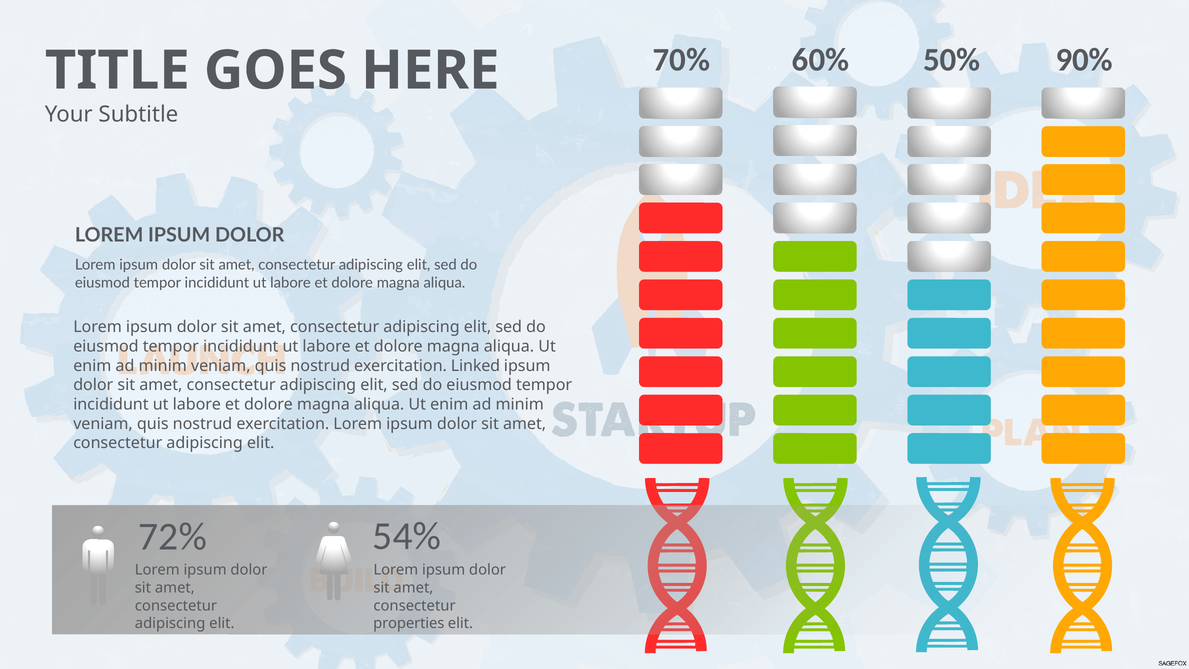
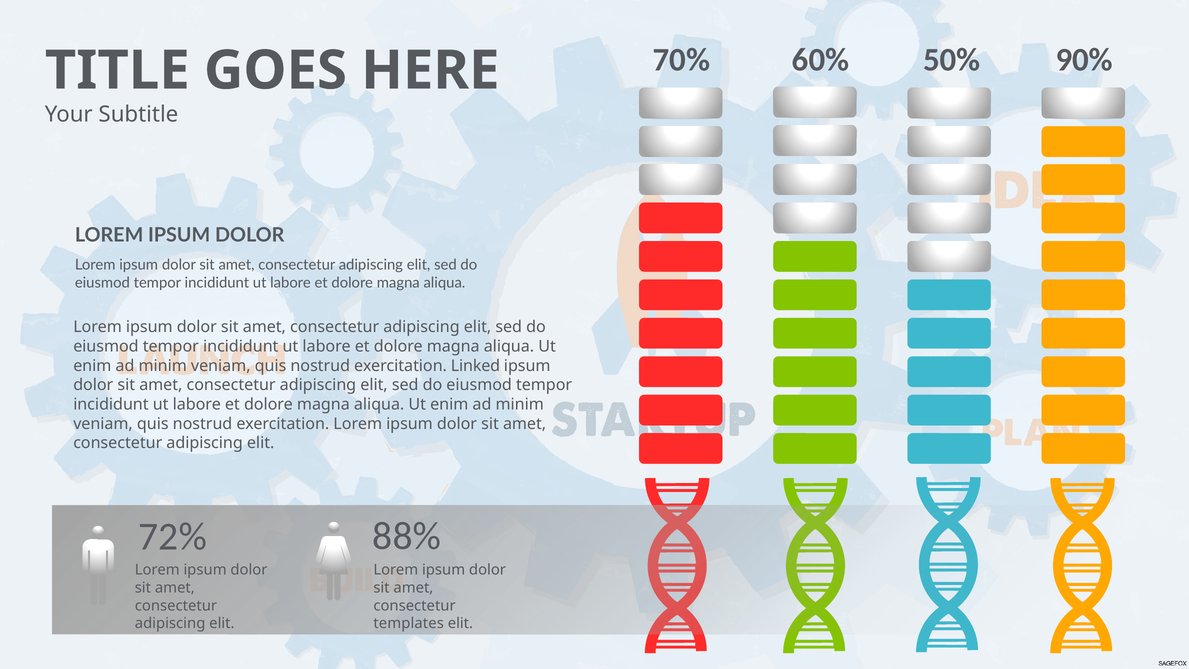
54%: 54% -> 88% (407, 536)
properties: properties -> templates (409, 623)
